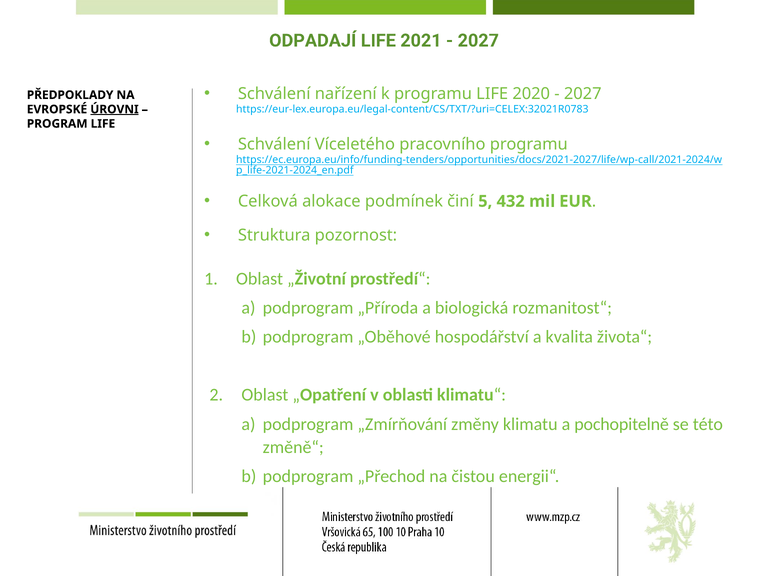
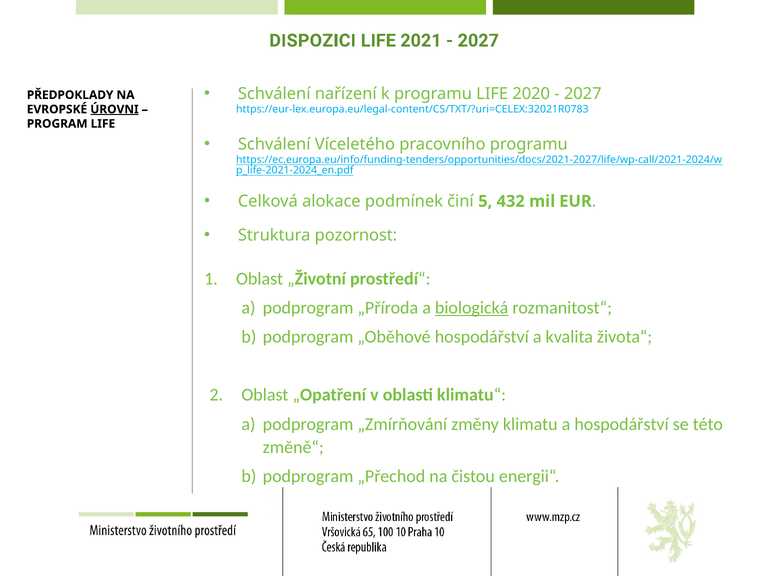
ODPADAJÍ: ODPADAJÍ -> DISPOZICI (313, 41)
biologická underline: none -> present (472, 308)
a pochopitelně: pochopitelně -> hospodářství (622, 424)
